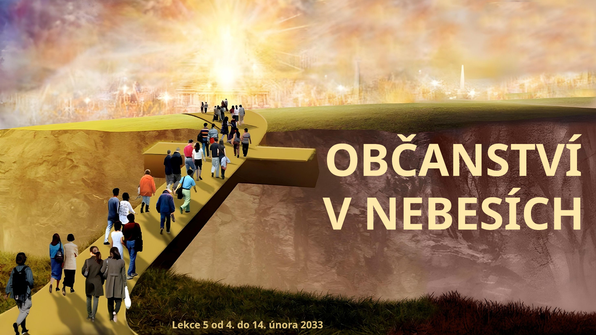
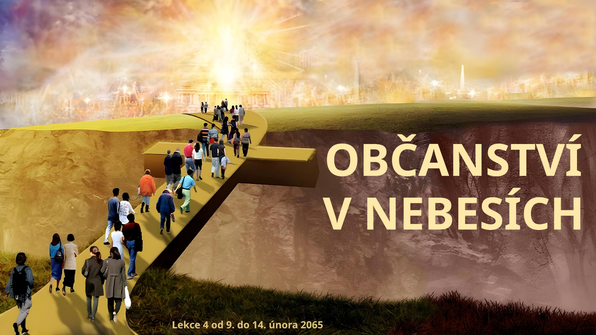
5: 5 -> 4 (206, 325)
4: 4 -> 9 (230, 325)
2033: 2033 -> 2065 (312, 325)
